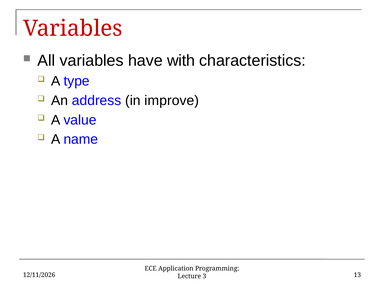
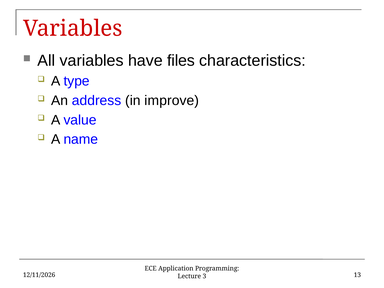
with: with -> files (181, 61)
